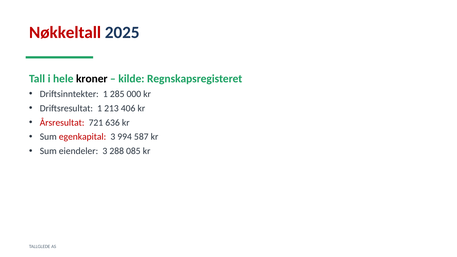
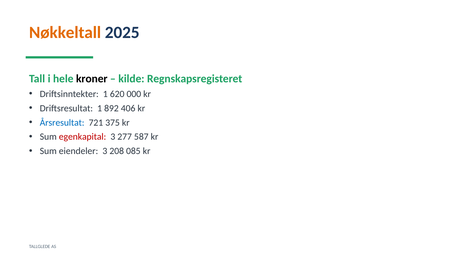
Nøkkeltall colour: red -> orange (65, 33)
285: 285 -> 620 (117, 94)
213: 213 -> 892 (111, 108)
Årsresultat colour: red -> blue (62, 123)
636: 636 -> 375 (113, 123)
994: 994 -> 277 (125, 137)
288: 288 -> 208 (117, 151)
